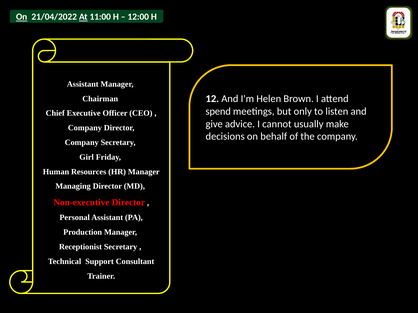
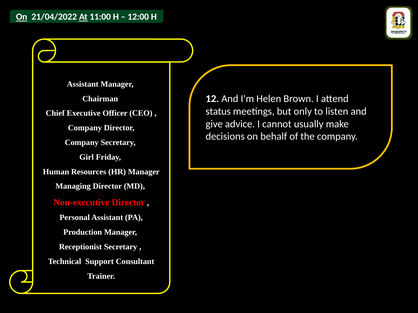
spend: spend -> status (218, 112)
